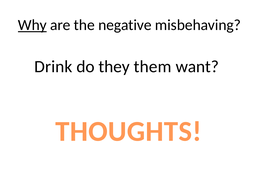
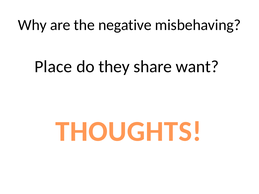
Why underline: present -> none (32, 25)
Drink: Drink -> Place (53, 67)
them: them -> share (153, 67)
